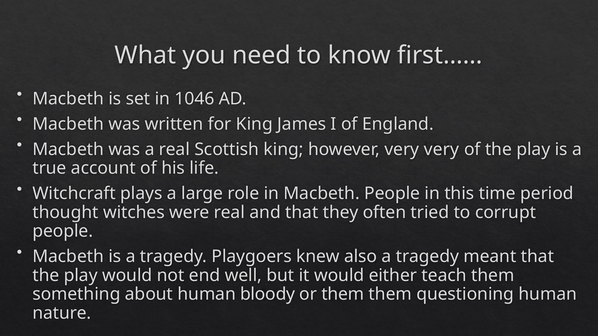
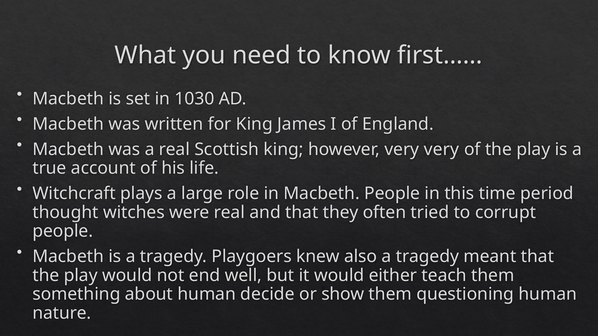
1046: 1046 -> 1030 (194, 99)
bloody: bloody -> decide (267, 294)
or them: them -> show (343, 294)
